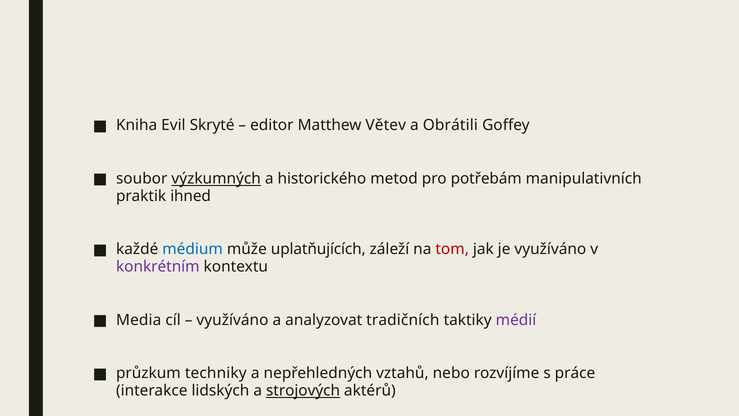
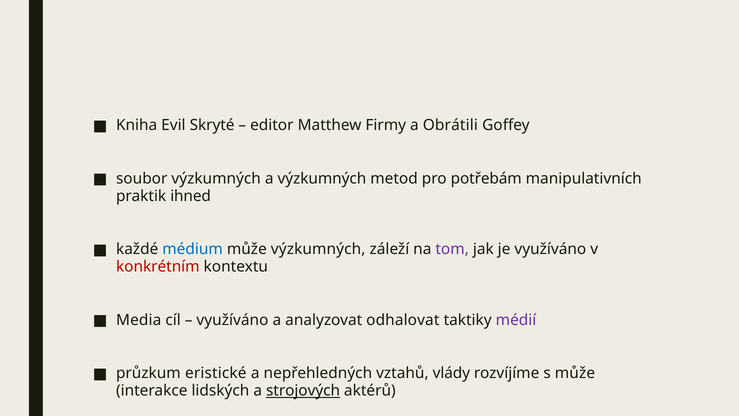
Větev: Větev -> Firmy (386, 125)
výzkumných underline: present -> none (216, 179)
a historického: historického -> výzkumných (322, 179)
může uplatňujících: uplatňujících -> výzkumných (318, 249)
tom colour: red -> purple (452, 249)
konkrétním colour: purple -> red (158, 267)
tradičních: tradičních -> odhalovat (403, 320)
techniky: techniky -> eristické (216, 373)
nebo: nebo -> vlády (451, 373)
s práce: práce -> může (575, 373)
